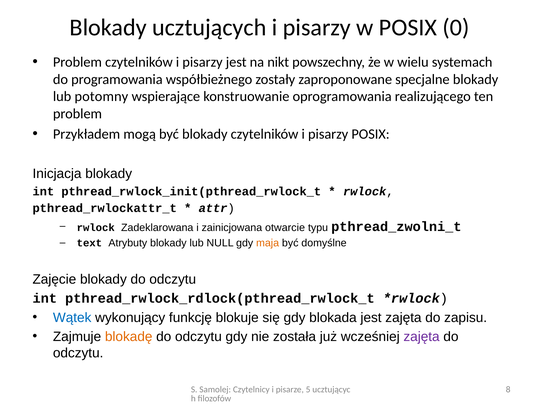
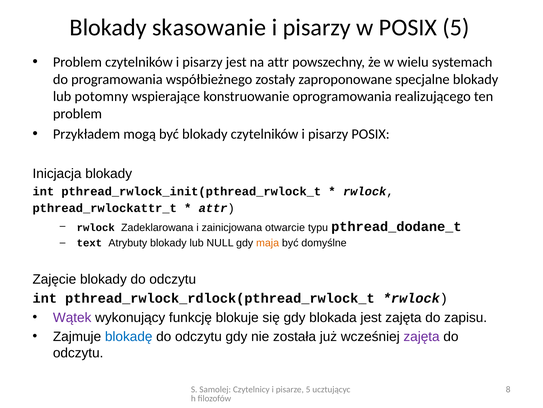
ucztujących: ucztujących -> skasowanie (209, 27)
POSIX 0: 0 -> 5 (456, 27)
na nikt: nikt -> attr (278, 62)
pthread_zwolni_t: pthread_zwolni_t -> pthread_dodane_t (396, 226)
Wątek colour: blue -> purple (72, 317)
blokadę colour: orange -> blue (129, 336)
